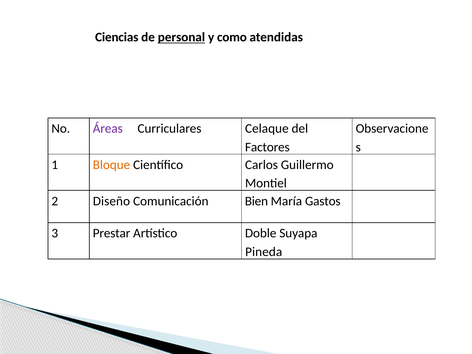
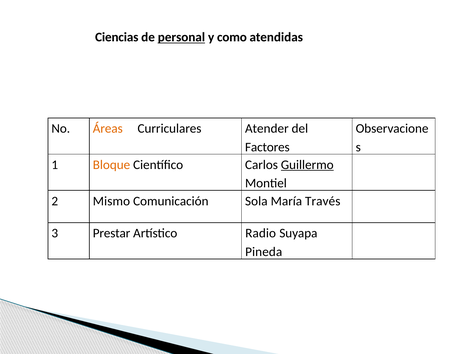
Áreas colour: purple -> orange (108, 129)
Celaque: Celaque -> Atender (267, 129)
Guillermo underline: none -> present (307, 165)
Diseño: Diseño -> Mismo (111, 201)
Bien: Bien -> Sola (256, 201)
Gastos: Gastos -> Través (323, 201)
Doble: Doble -> Radio (261, 233)
